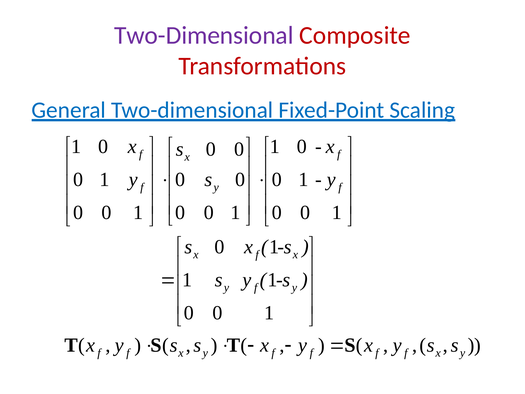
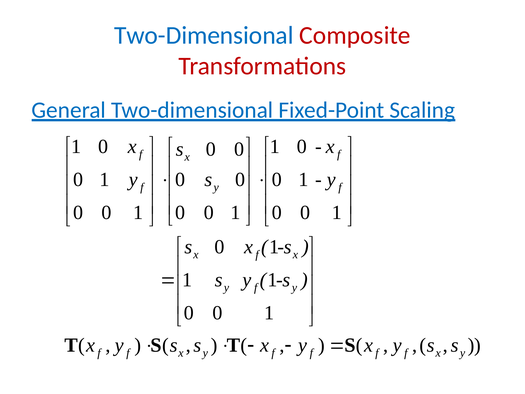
Two-Dimensional colour: purple -> blue (204, 35)
